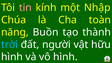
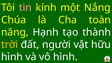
Nhập: Nhập -> Nắng (97, 8)
Buồn: Buồn -> Hạnh (46, 32)
trời colour: light blue -> yellow (9, 45)
